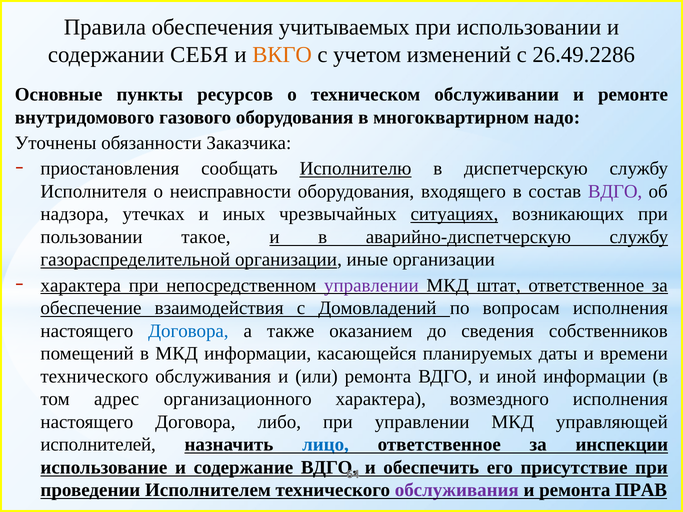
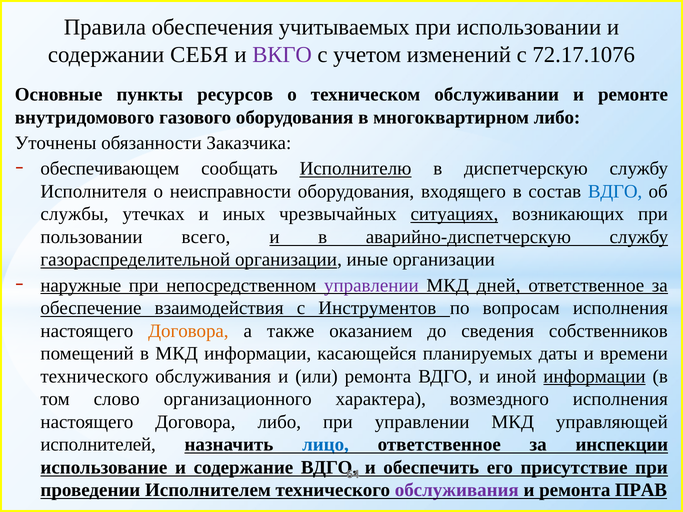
ВКГО colour: orange -> purple (282, 55)
26.49.2286: 26.49.2286 -> 72.17.1076 (584, 55)
многоквартирном надо: надо -> либо (557, 118)
приостановления: приостановления -> обеспечивающем (110, 169)
ВДГО colour: purple -> blue (615, 192)
надзора: надзора -> службы (75, 214)
такое: такое -> всего (206, 237)
характера: характера -> наружные (81, 285)
штат: штат -> дней (499, 285)
Домовладений: Домовладений -> Инструментов (377, 308)
Договора colour: blue -> orange (188, 331)
информации underline: none -> present (594, 377)
адрес: адрес -> слово (117, 399)
